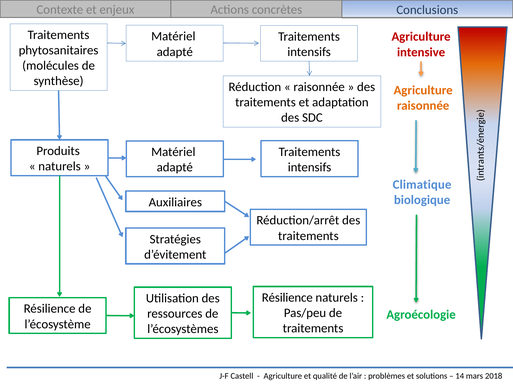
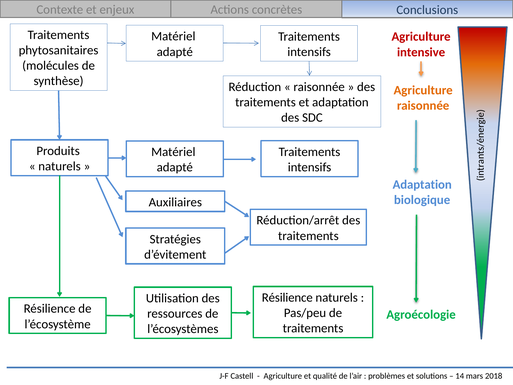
Climatique: Climatique -> Adaptation (422, 184)
